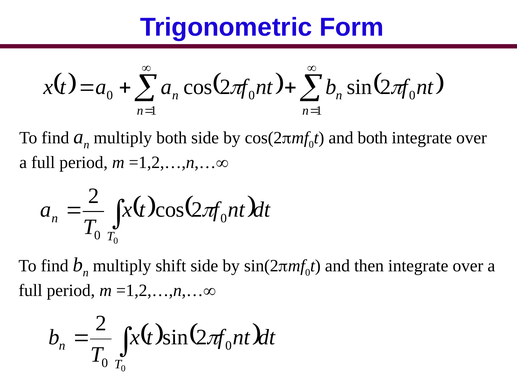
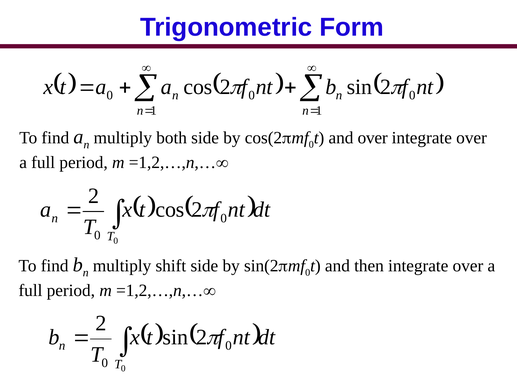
and both: both -> over (373, 138)
